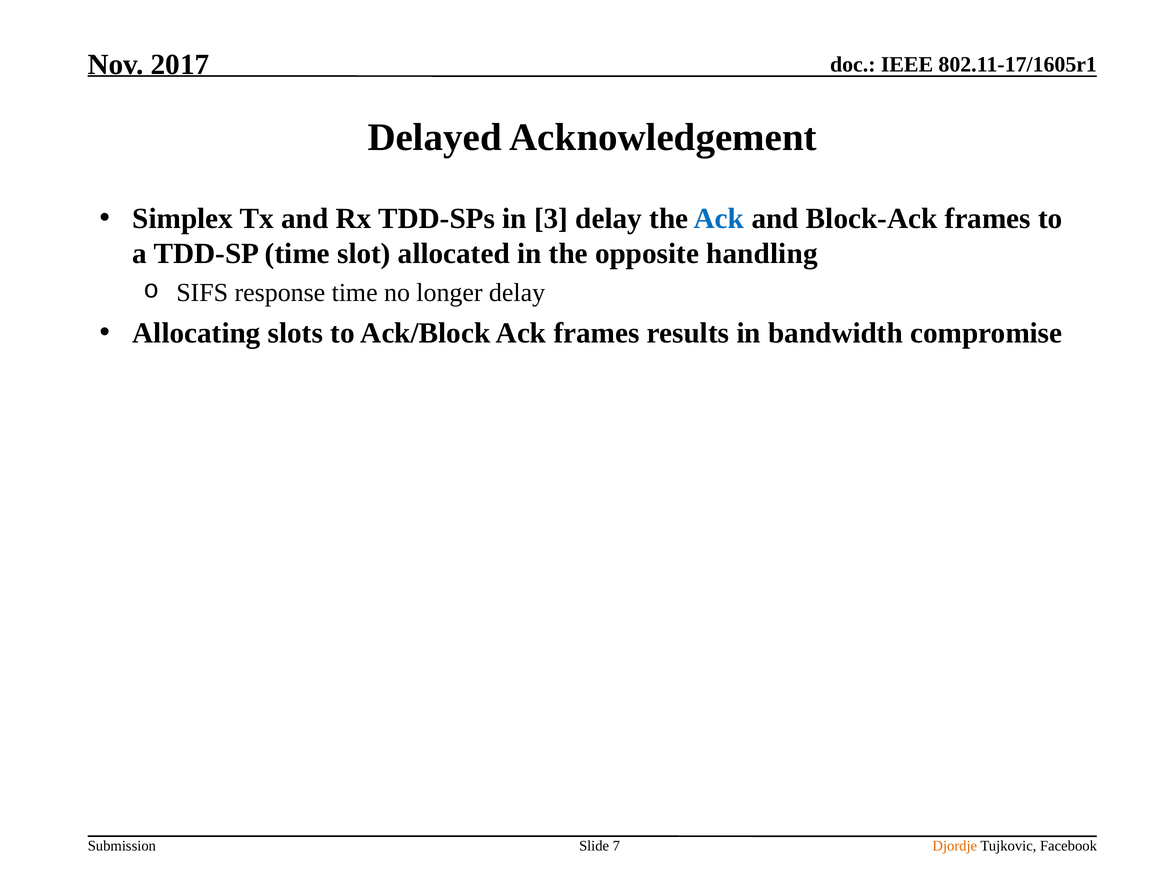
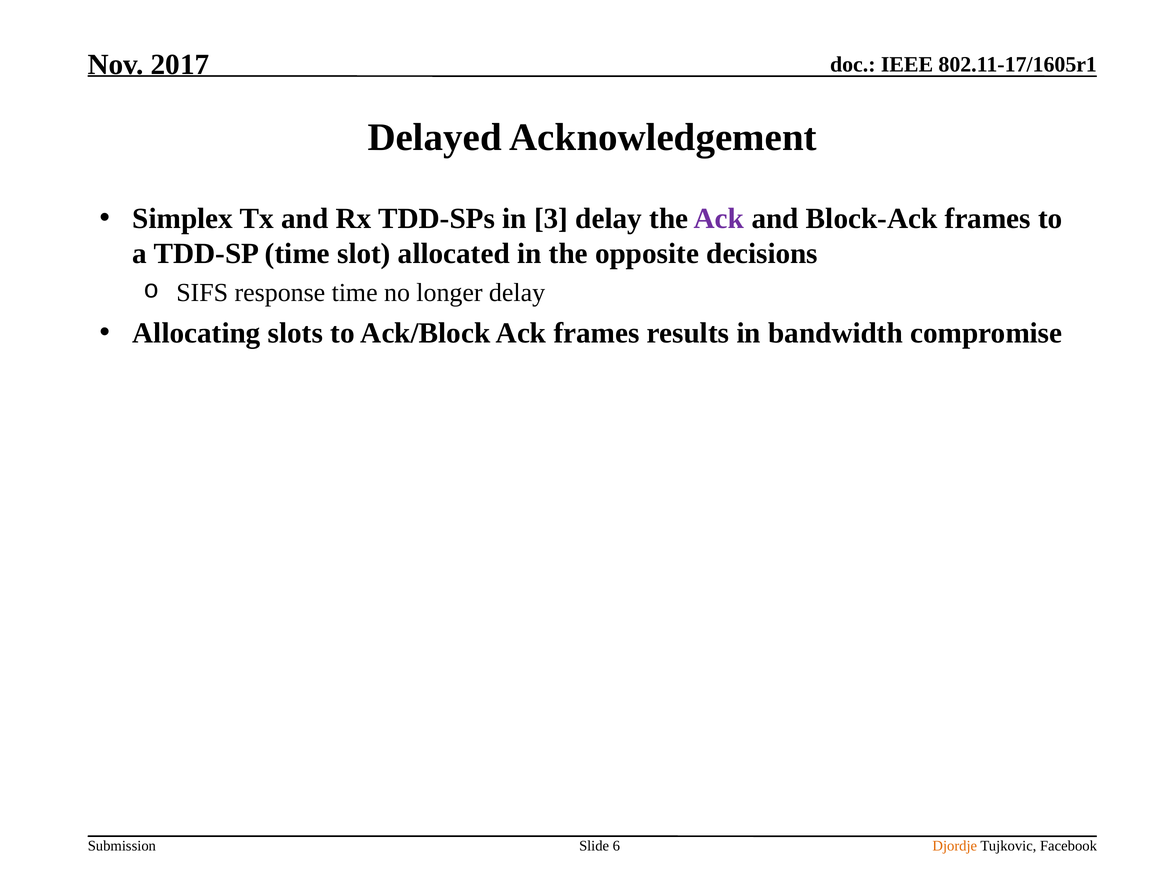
Ack colour: blue -> purple (719, 219)
handling: handling -> decisions (762, 254)
7: 7 -> 6 (616, 846)
